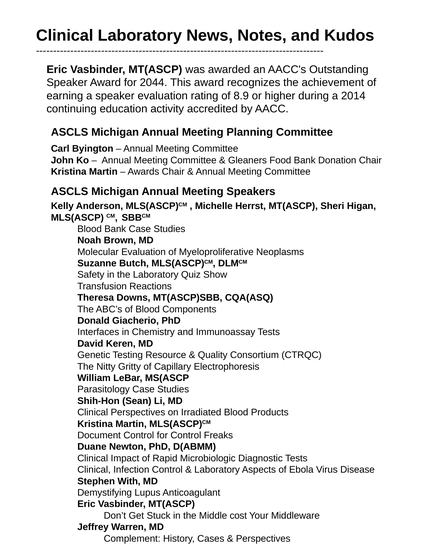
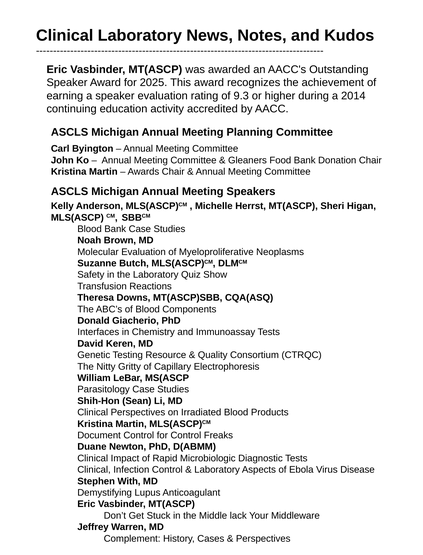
2044: 2044 -> 2025 (154, 83)
8.9: 8.9 -> 9.3 (241, 96)
cost: cost -> lack (238, 516)
